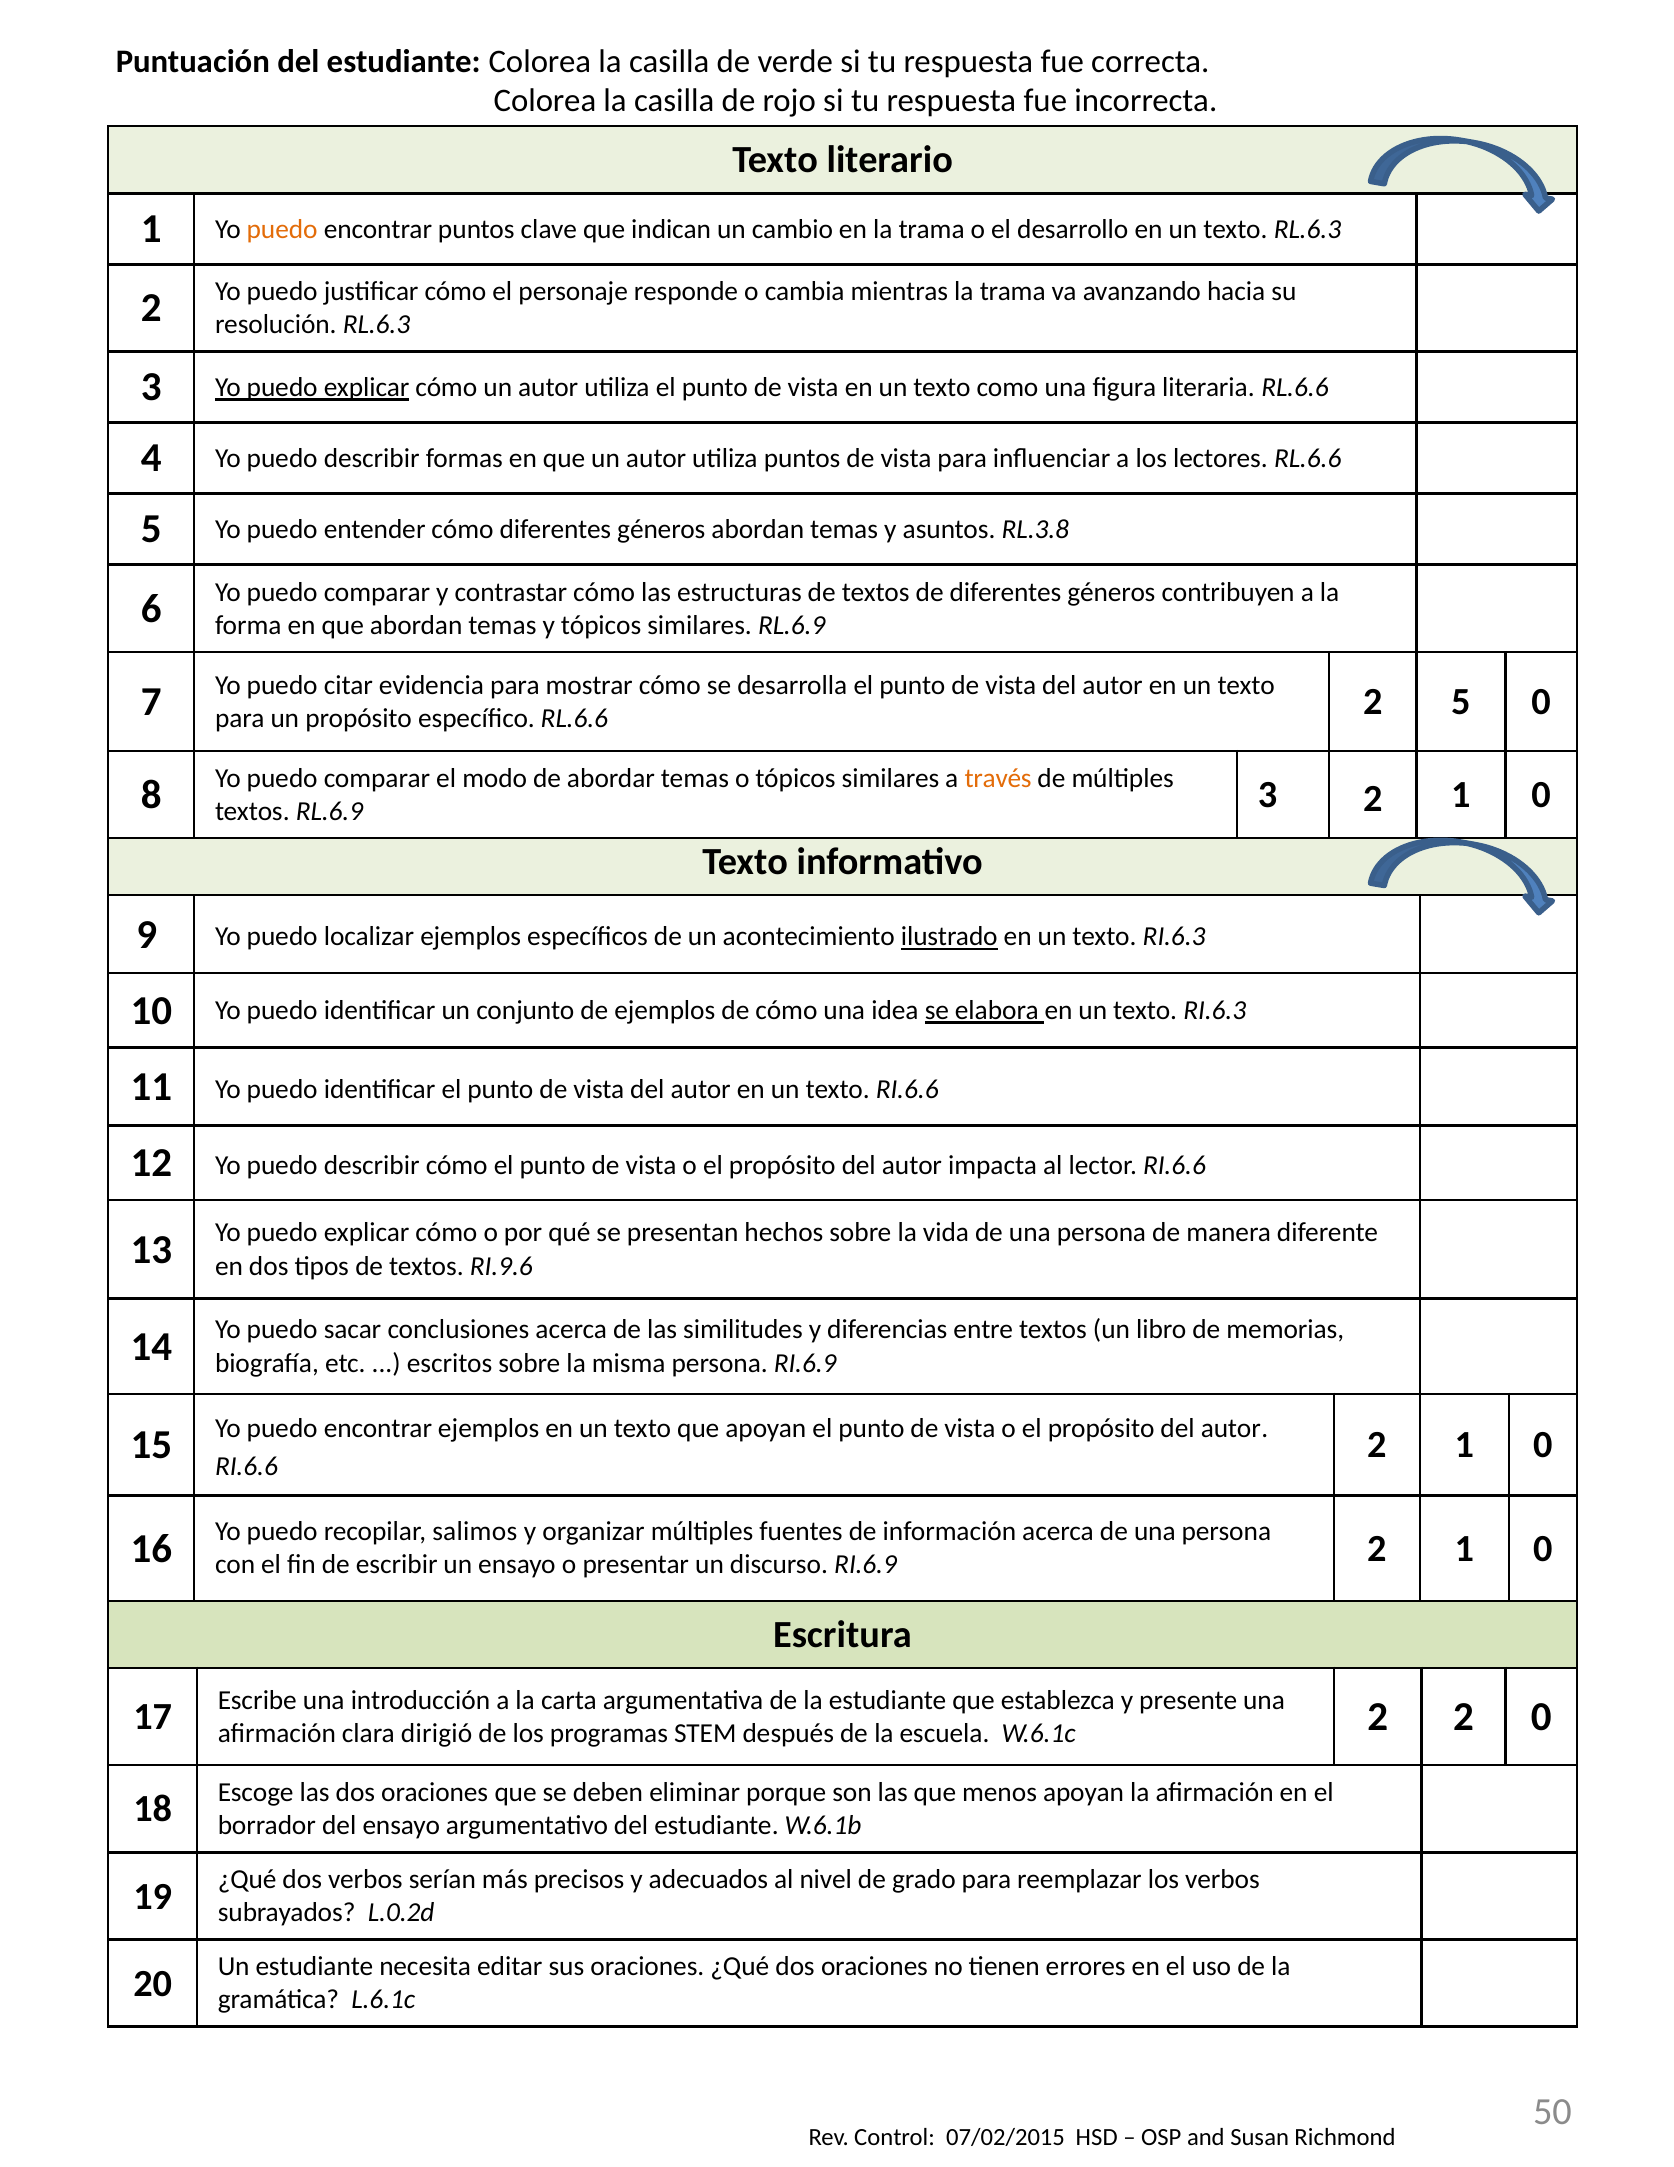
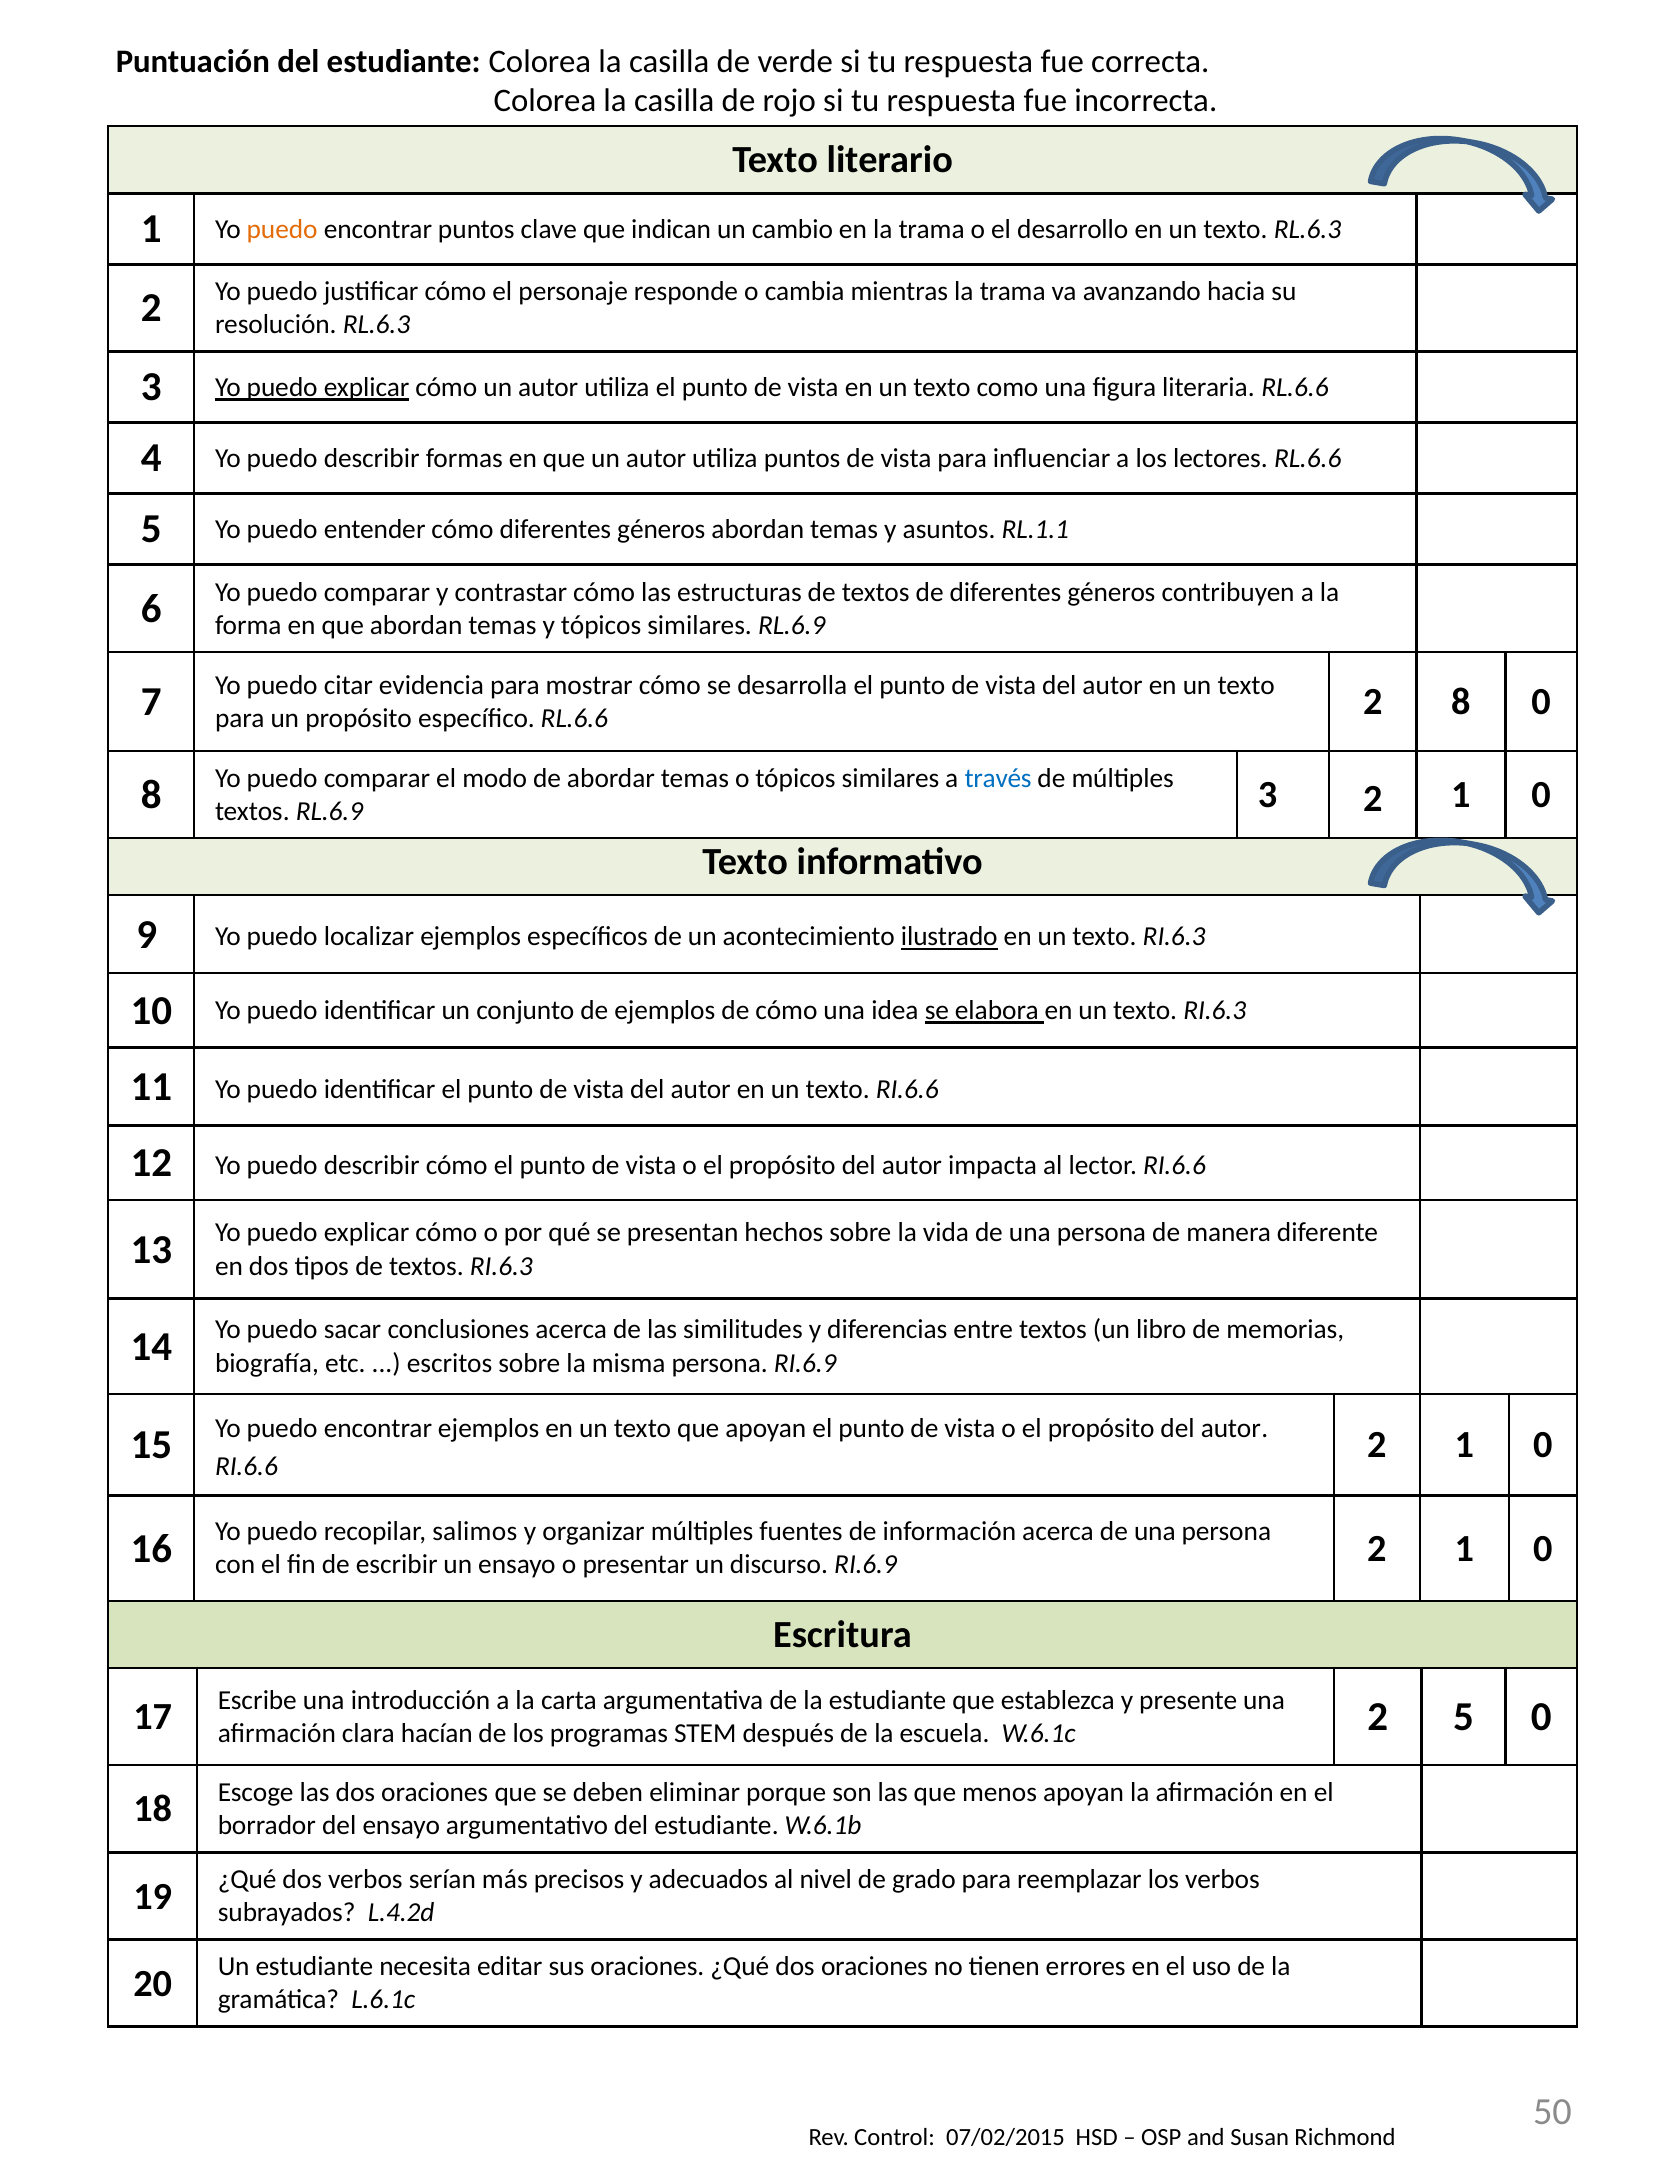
RL.3.8: RL.3.8 -> RL.1.1 (1035, 529)
2 5: 5 -> 8 (1461, 702)
través colour: orange -> blue (998, 778)
textos RI.9.6: RI.9.6 -> RI.6.3 (501, 1266)
dirigió: dirigió -> hacían (437, 1733)
2 2: 2 -> 5 (1463, 1716)
L.0.2d: L.0.2d -> L.4.2d (401, 1912)
